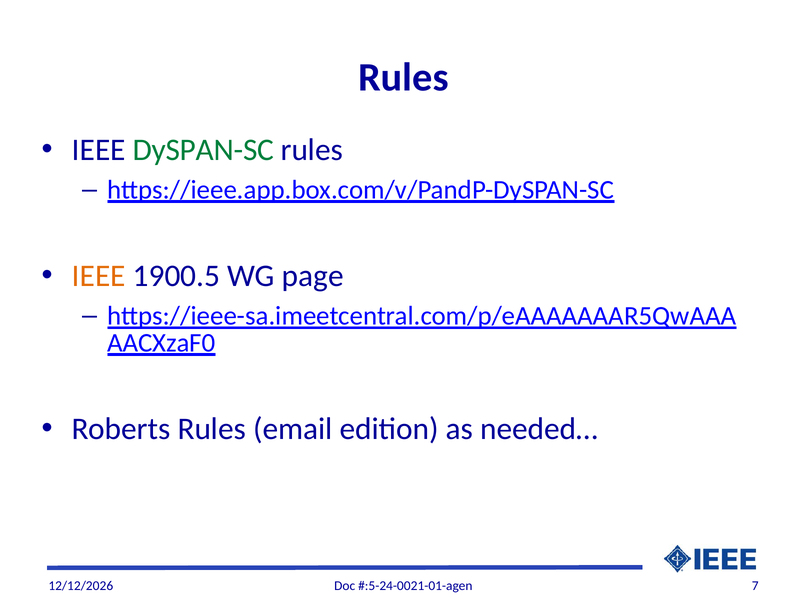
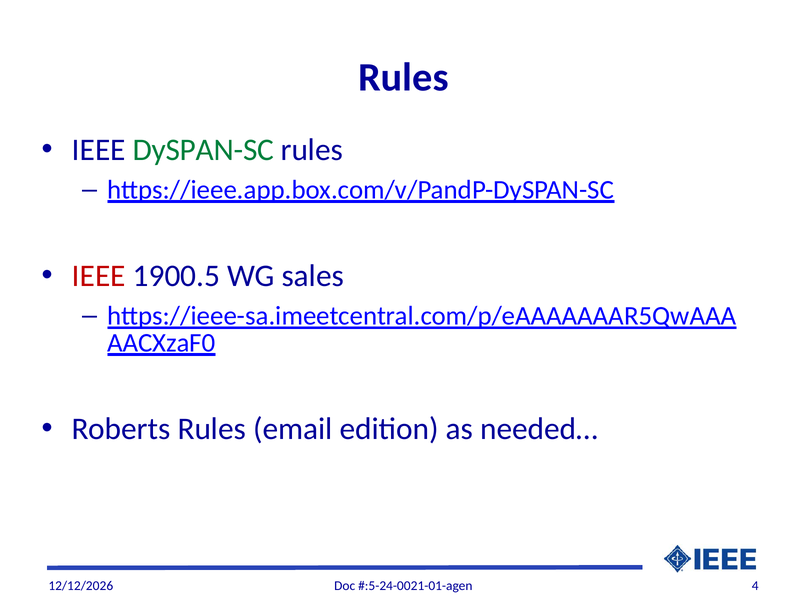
IEEE colour: orange -> red (99, 276)
page: page -> sales (313, 276)
7: 7 -> 4 (755, 586)
